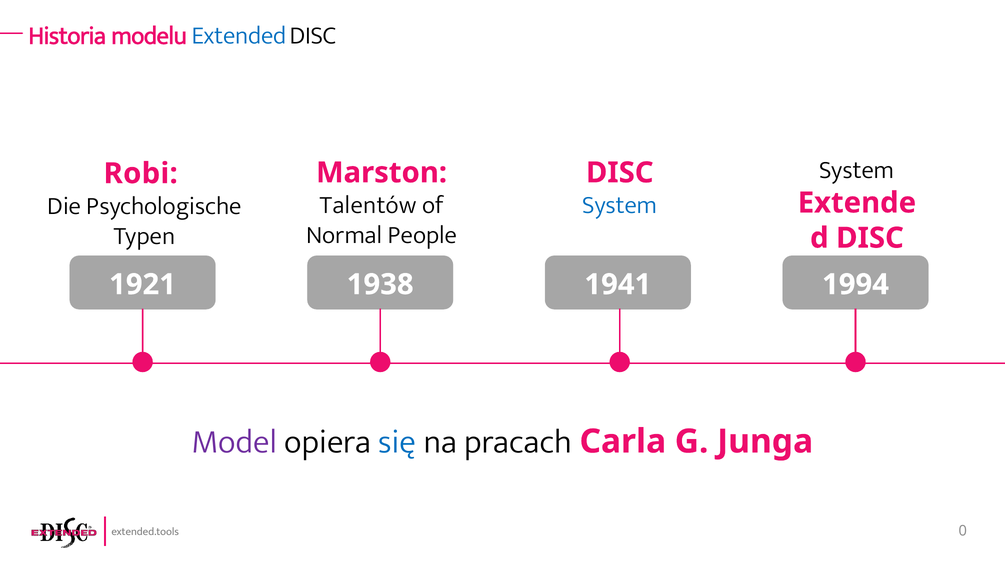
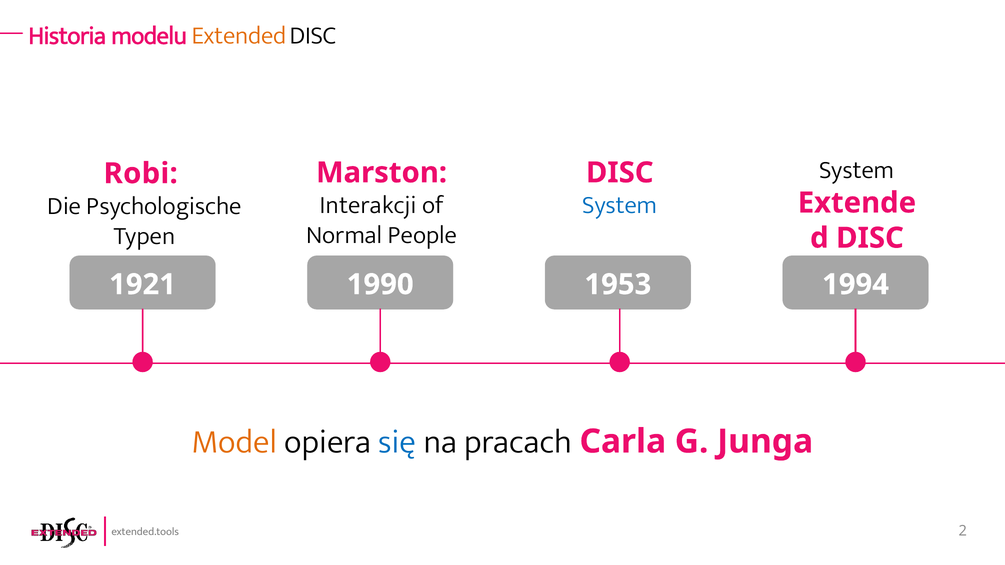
Extended colour: blue -> orange (239, 36)
Talentów: Talentów -> Interakcji (368, 205)
1938: 1938 -> 1990 (380, 285)
1941: 1941 -> 1953 (618, 285)
Model colour: purple -> orange (234, 442)
0: 0 -> 2 (963, 531)
